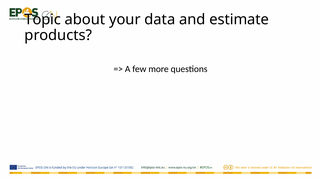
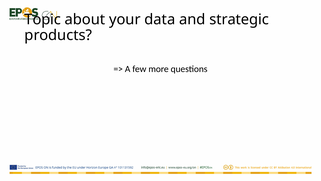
estimate: estimate -> strategic (239, 19)
